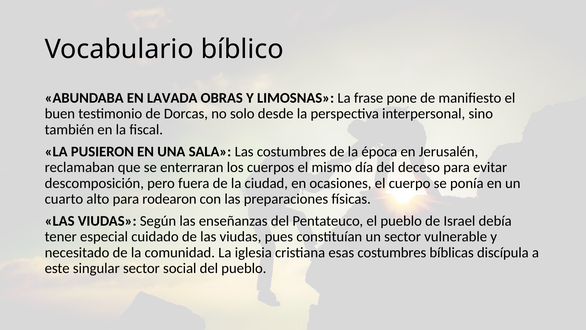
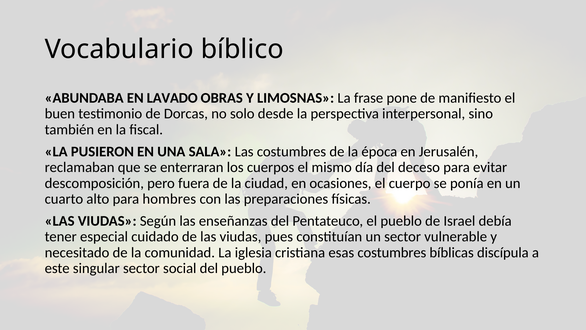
LAVADA: LAVADA -> LAVADO (172, 98)
rodearon: rodearon -> hombres (169, 199)
